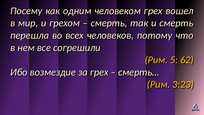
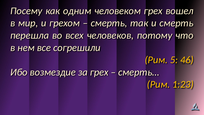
62: 62 -> 46 (187, 60)
3:23: 3:23 -> 1:23 (183, 84)
